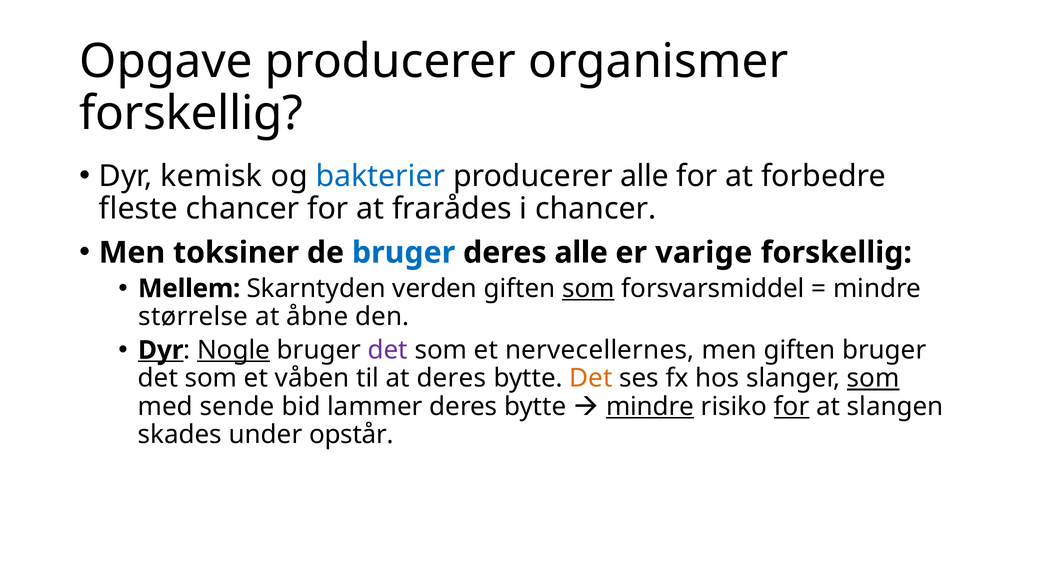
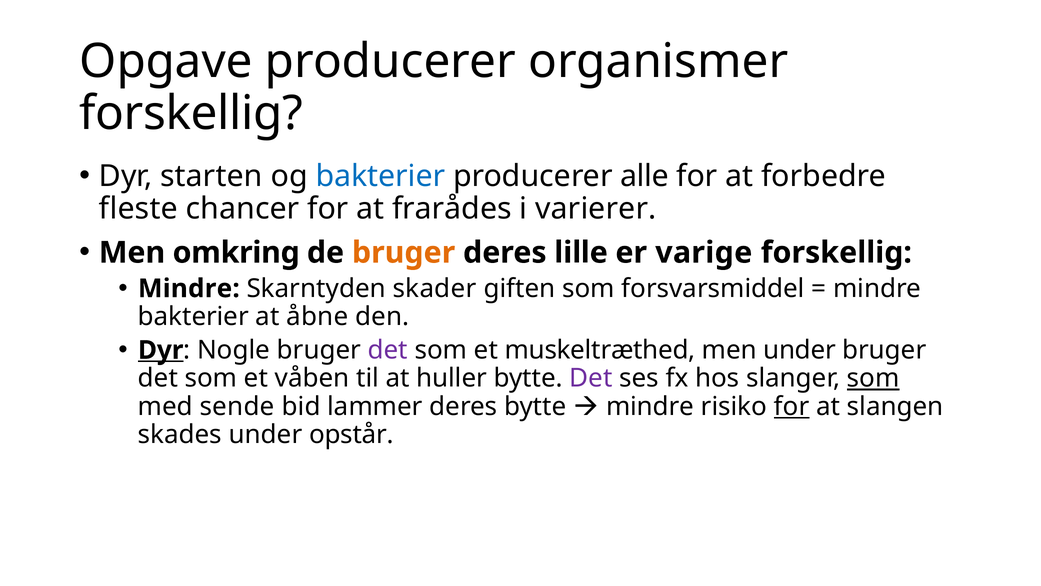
kemisk: kemisk -> starten (211, 176)
i chancer: chancer -> varierer (596, 209)
toksiner: toksiner -> omkring (236, 252)
bruger colour: blue -> orange (404, 252)
deres alle: alle -> lille (581, 252)
Mellem: Mellem -> Mindre (189, 288)
verden: verden -> skader (434, 288)
som underline: present -> none (588, 288)
størrelse: størrelse -> bakterier (193, 316)
Nogle underline: present -> none (234, 350)
nervecellernes: nervecellernes -> muskeltræthed (600, 350)
men giften: giften -> under (800, 350)
at deres: deres -> huller (452, 378)
Det colour: orange -> purple (591, 378)
mindre underline: present -> none (650, 406)
